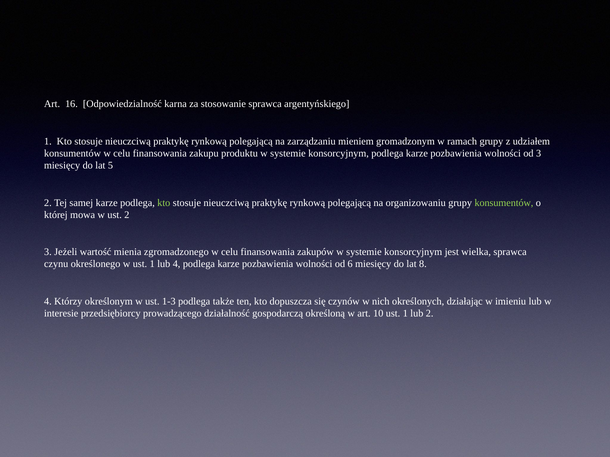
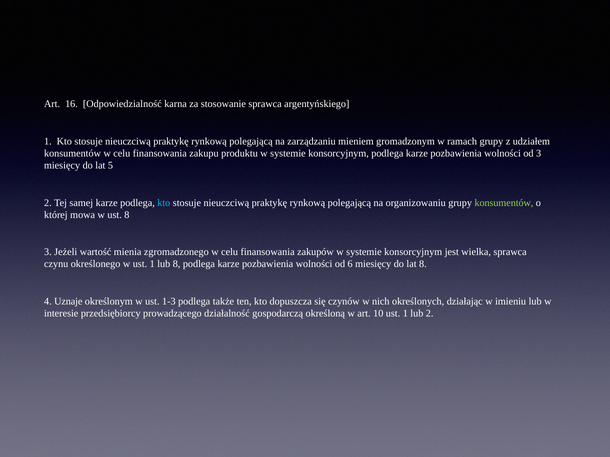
kto colour: light green -> light blue (164, 203)
ust 2: 2 -> 8 (127, 215)
lub 4: 4 -> 8 (177, 264)
Którzy: Którzy -> Uznaje (68, 302)
